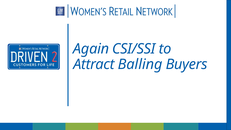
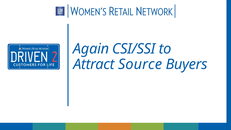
Balling: Balling -> Source (140, 64)
